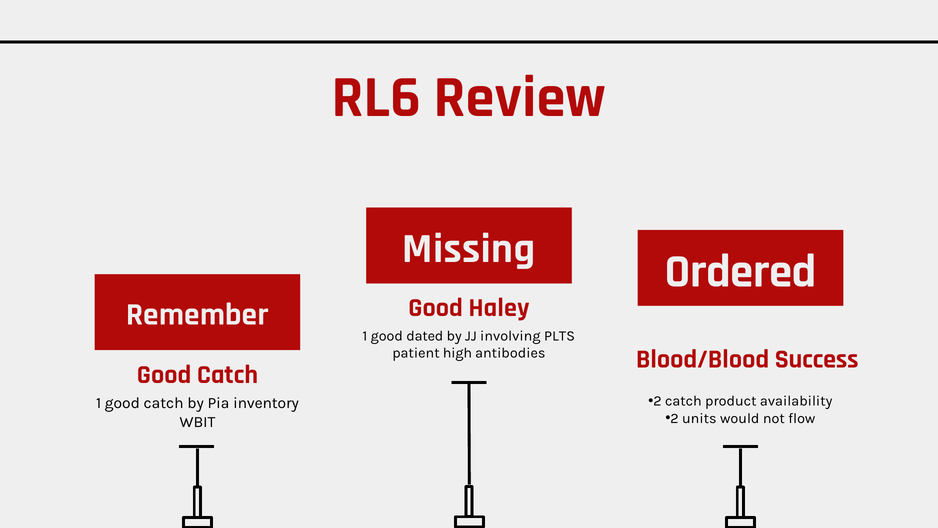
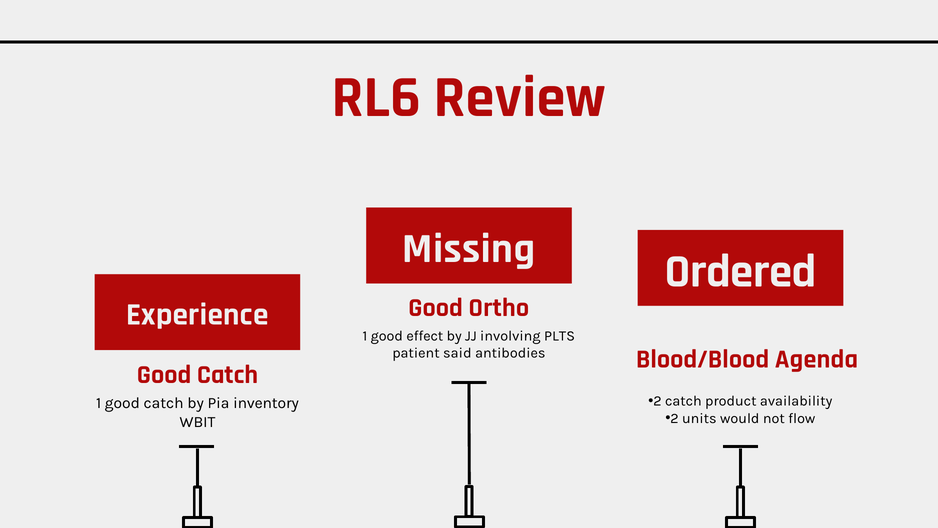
Haley: Haley -> Ortho (499, 307)
Remember: Remember -> Experience (197, 314)
dated: dated -> effect (425, 336)
high: high -> said (457, 353)
Success: Success -> Agenda (816, 359)
